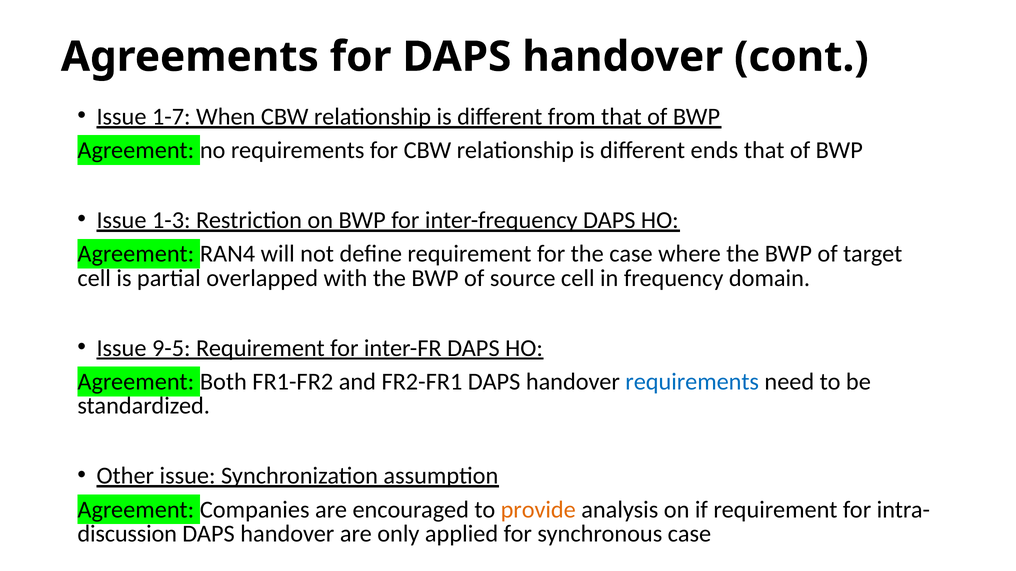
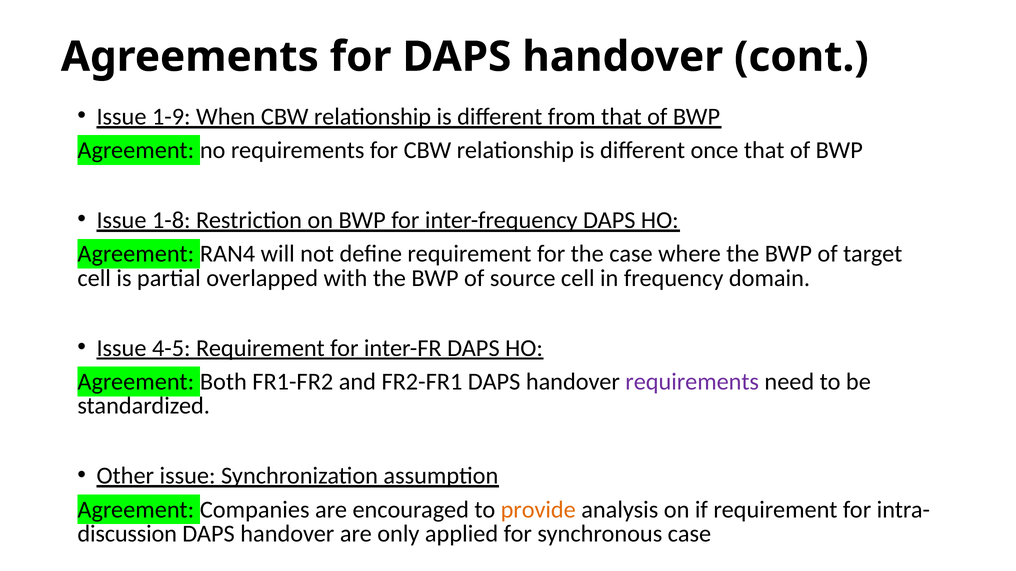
1-7: 1-7 -> 1-9 (171, 117)
ends: ends -> once (715, 150)
1-3: 1-3 -> 1-8 (171, 220)
9-5: 9-5 -> 4-5 (171, 348)
requirements colour: blue -> purple (692, 382)
